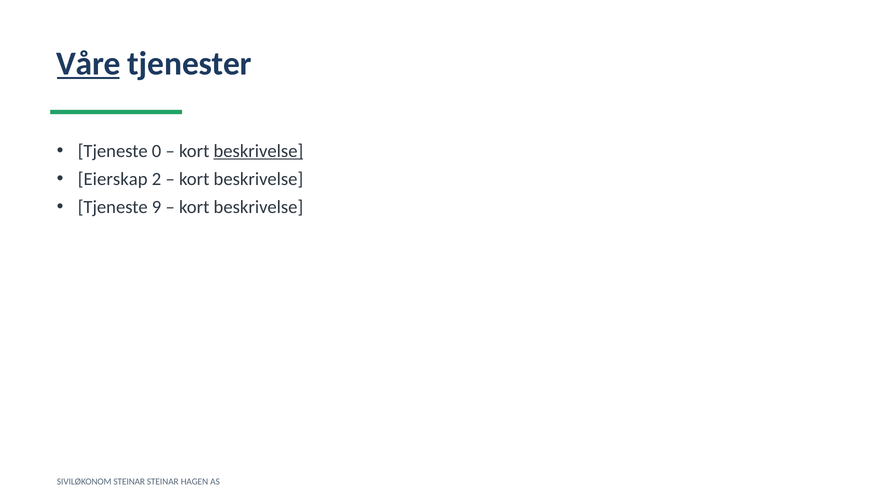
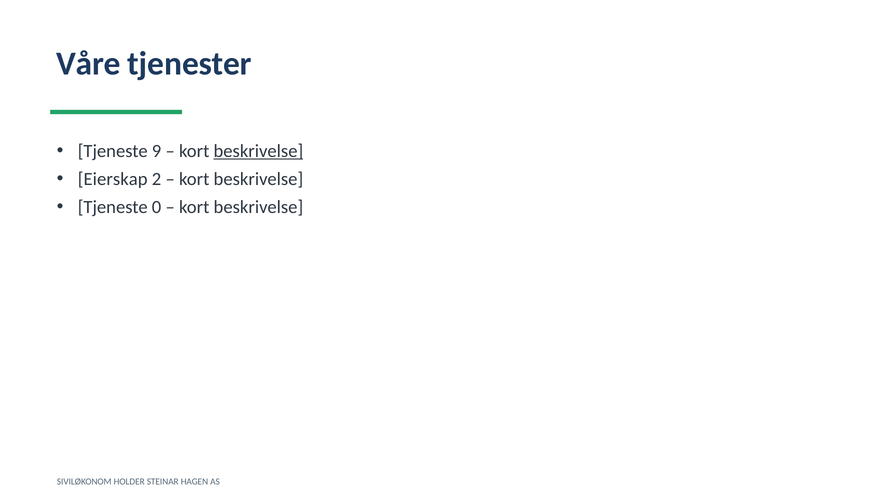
Våre underline: present -> none (88, 64)
0: 0 -> 9 (157, 151)
9: 9 -> 0 (157, 207)
SIVILØKONOM STEINAR: STEINAR -> HOLDER (129, 482)
